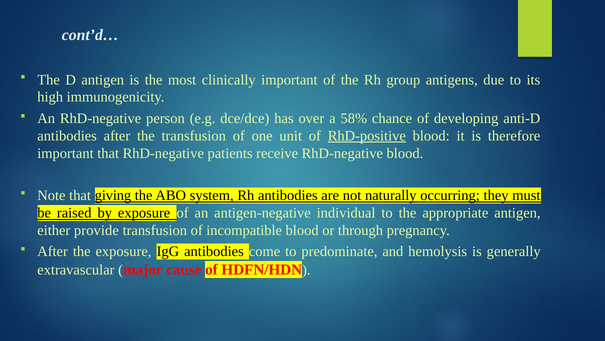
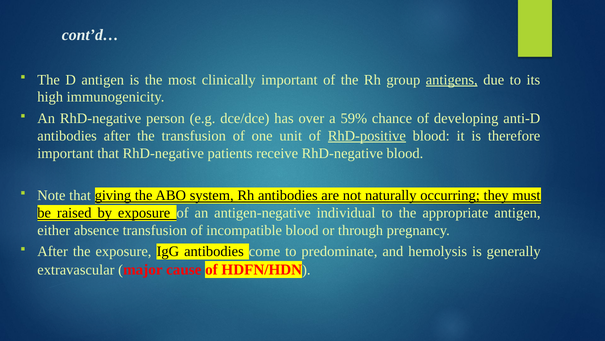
antigens underline: none -> present (452, 80)
58%: 58% -> 59% (354, 118)
provide: provide -> absence (97, 230)
